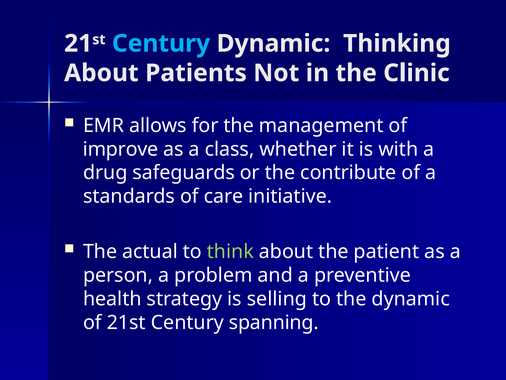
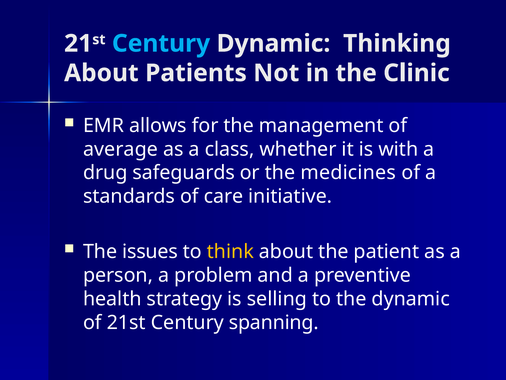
improve: improve -> average (121, 149)
contribute: contribute -> medicines (348, 173)
actual: actual -> issues (150, 251)
think colour: light green -> yellow (230, 251)
